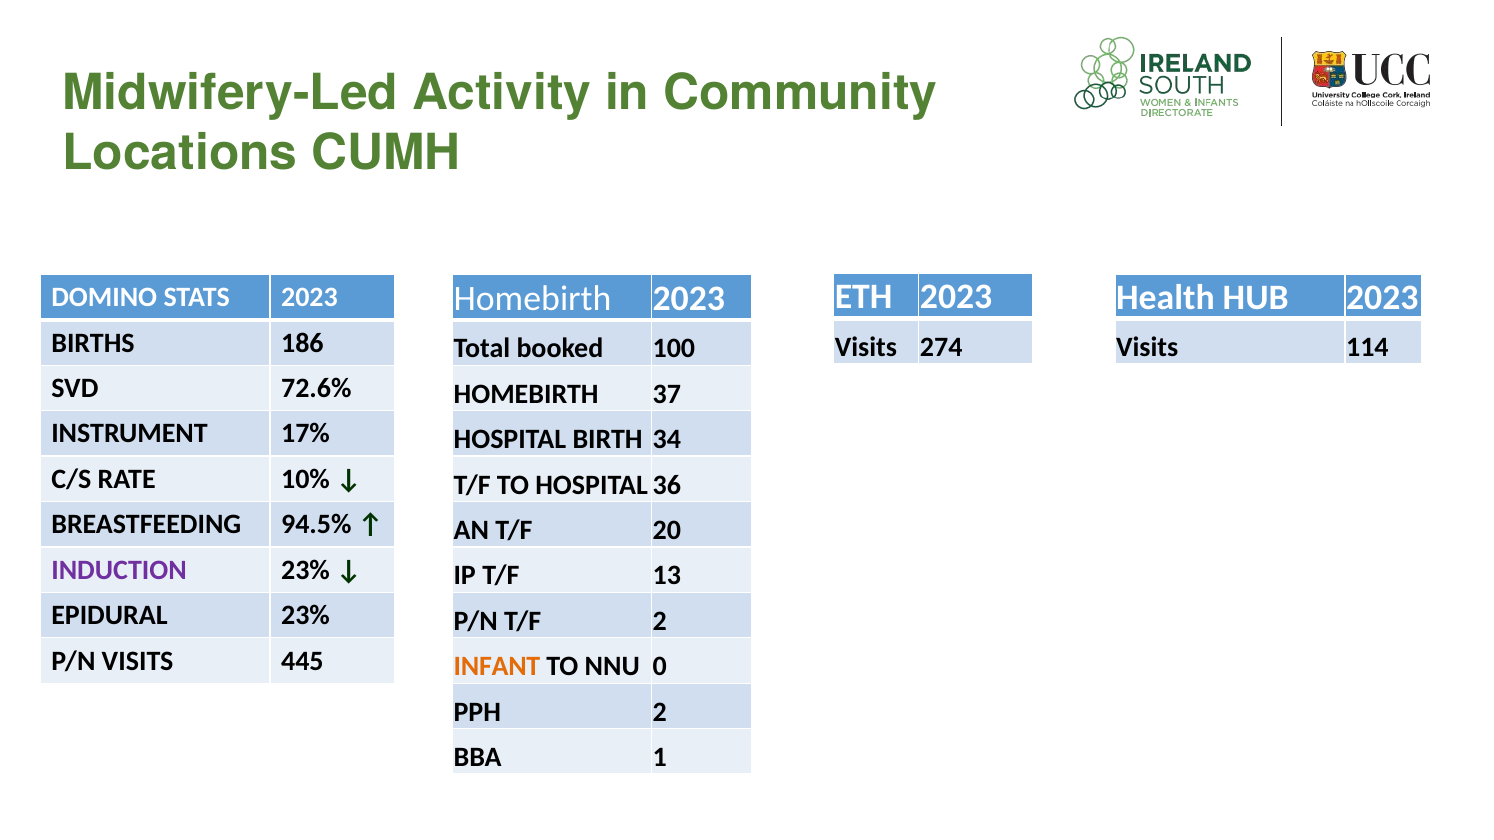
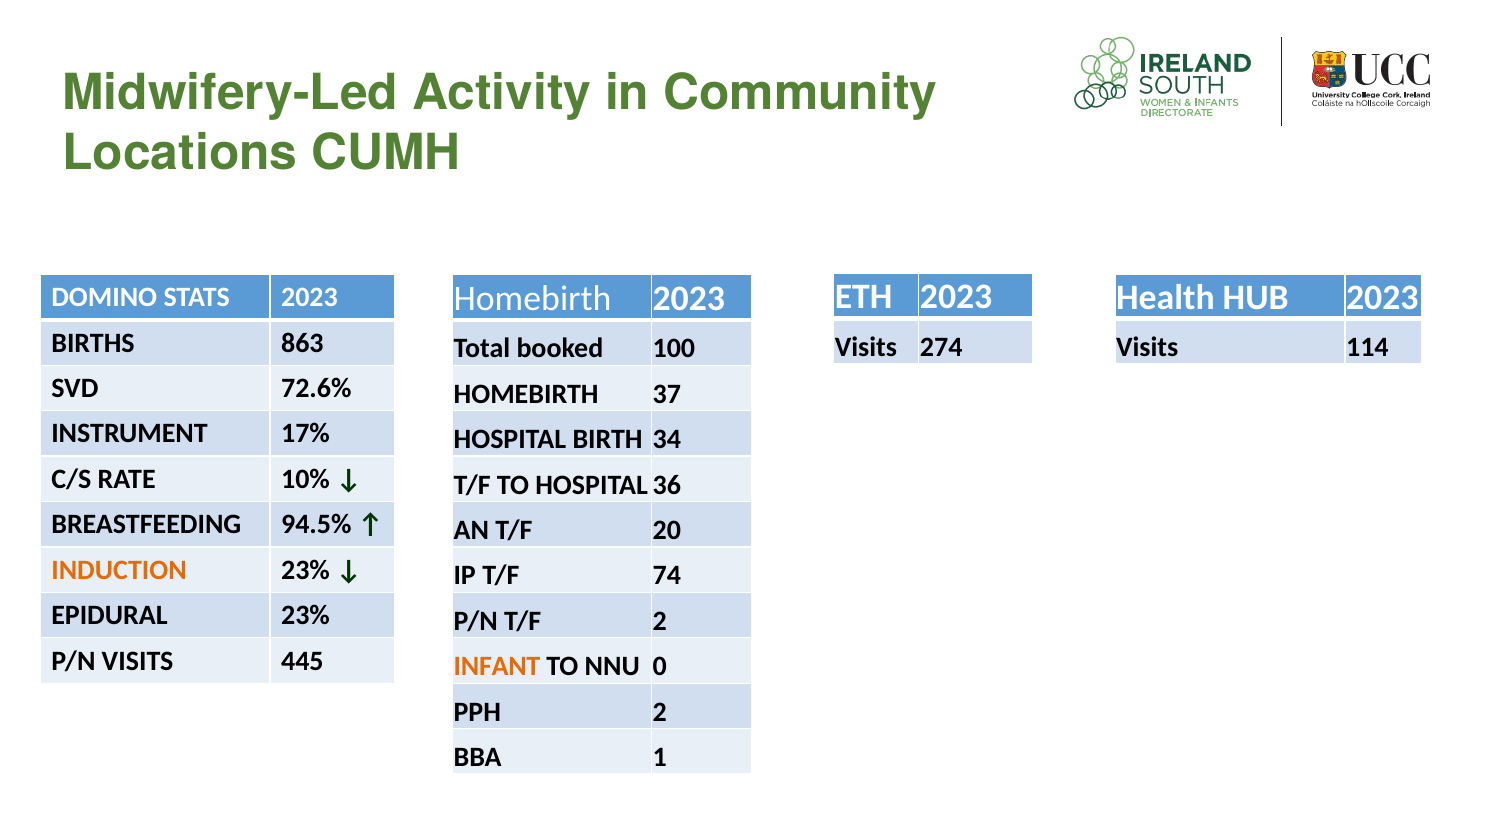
186: 186 -> 863 (302, 343)
INDUCTION colour: purple -> orange (119, 570)
13: 13 -> 74 (667, 576)
